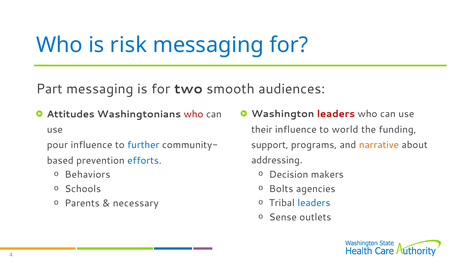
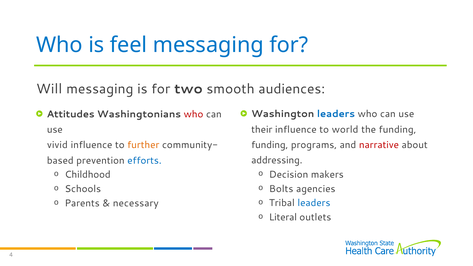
risk: risk -> feel (129, 45)
Part: Part -> Will (49, 89)
leaders colour: red -> blue (336, 114)
support: support -> funding (270, 145)
narrative colour: orange -> red (379, 145)
pour: pour -> vivid (57, 145)
further colour: blue -> orange (143, 145)
Behaviors: Behaviors -> Childhood (88, 175)
Sense: Sense -> Literal (283, 217)
